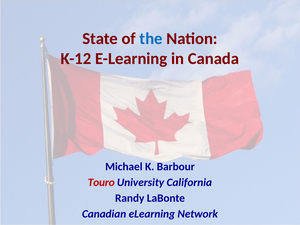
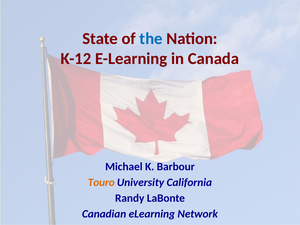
Touro colour: red -> orange (101, 182)
